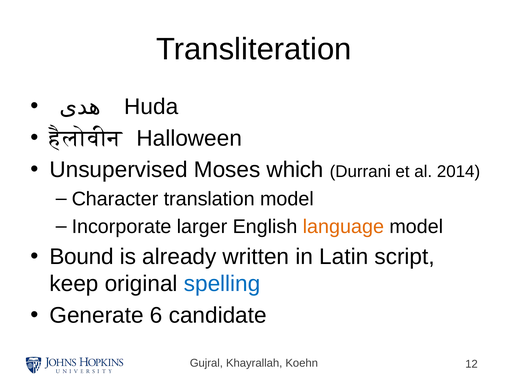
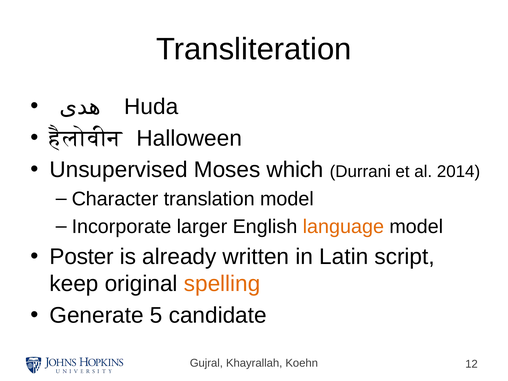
Bound: Bound -> Poster (82, 257)
spelling colour: blue -> orange (222, 284)
6: 6 -> 5 (156, 316)
